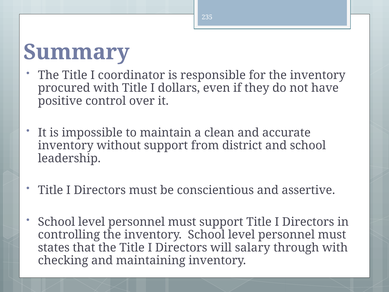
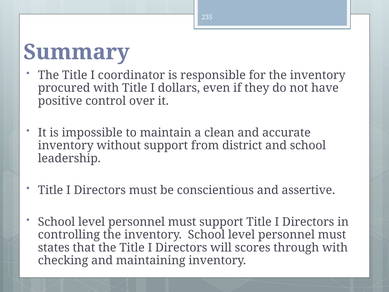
salary: salary -> scores (253, 247)
